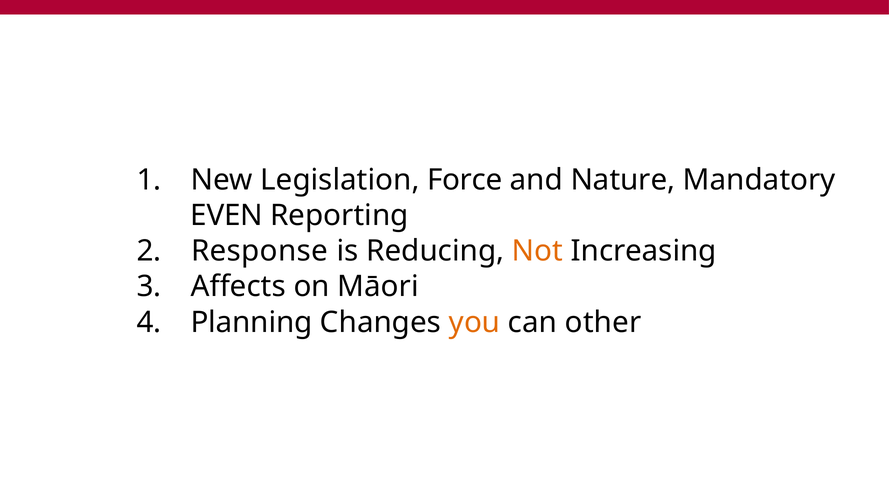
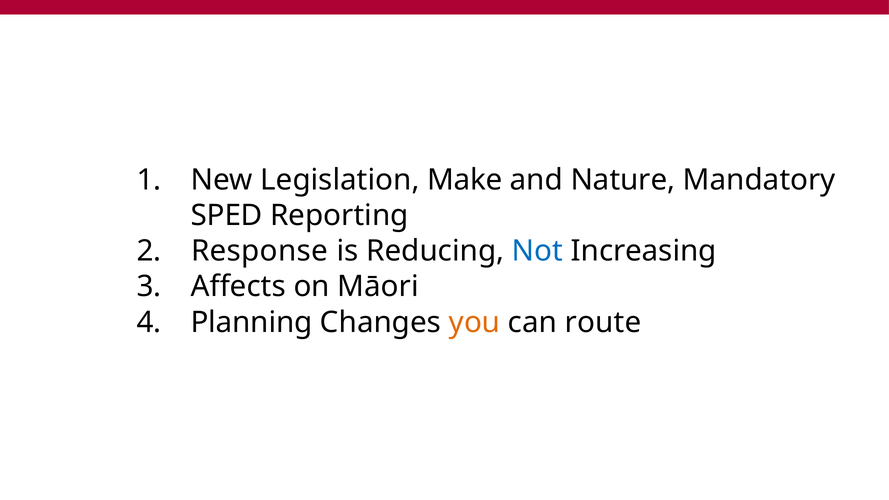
Force: Force -> Make (465, 180)
EVEN: EVEN -> SPED (227, 216)
Not colour: orange -> blue (537, 251)
other: other -> route (603, 322)
